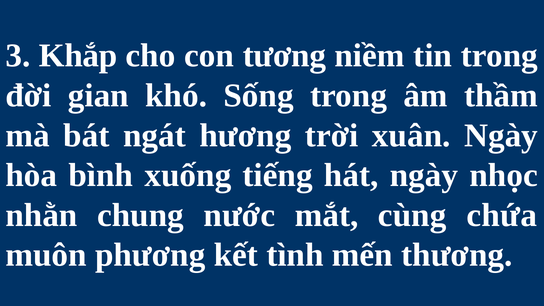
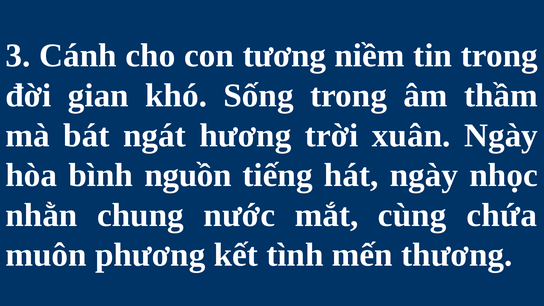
Khắp: Khắp -> Cánh (78, 56)
xuống: xuống -> nguồn (188, 175)
